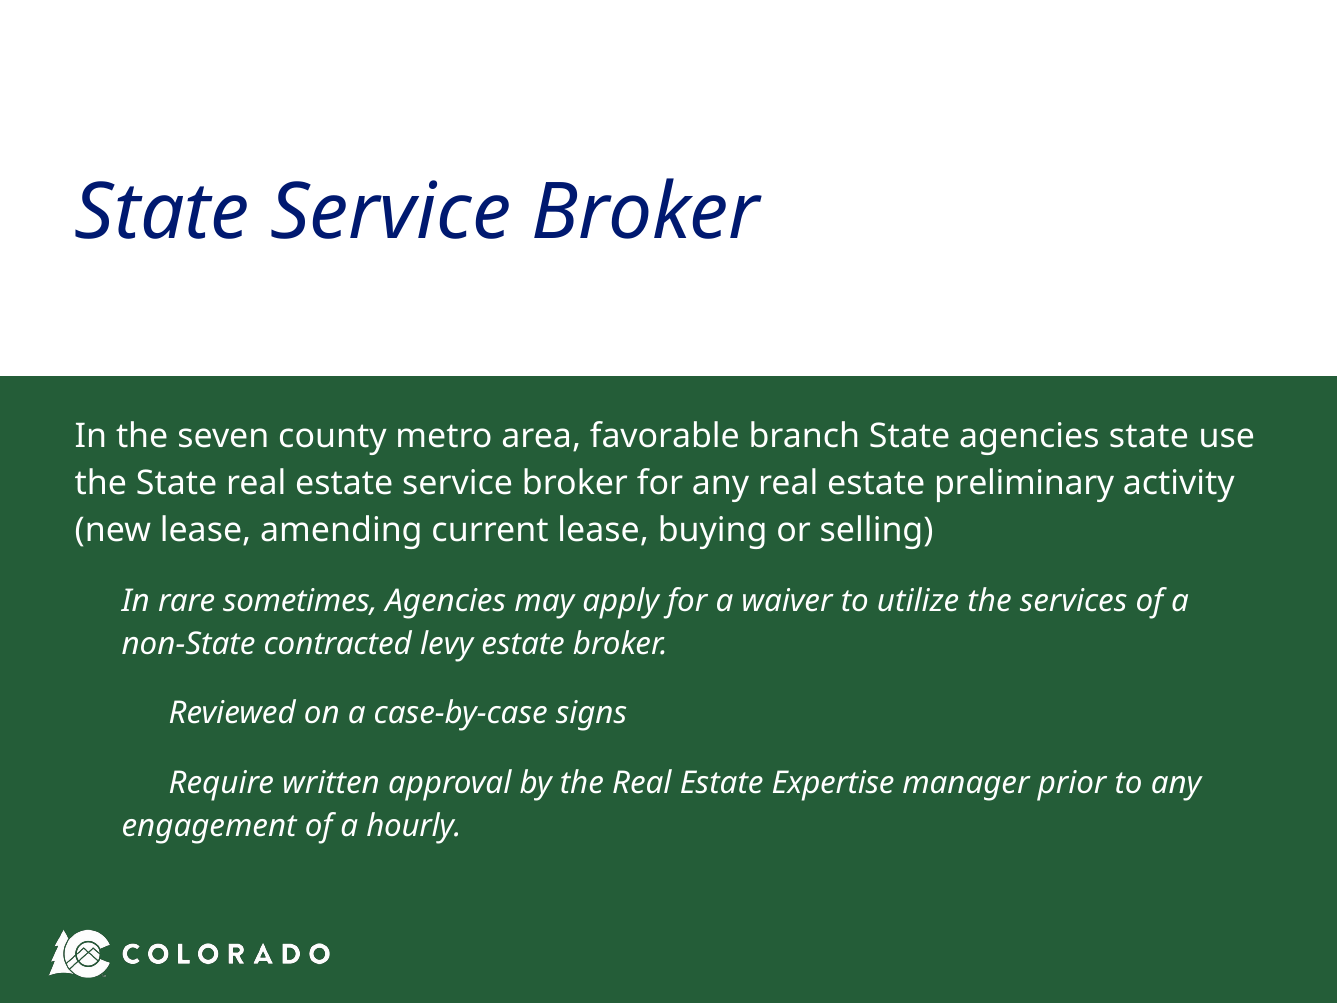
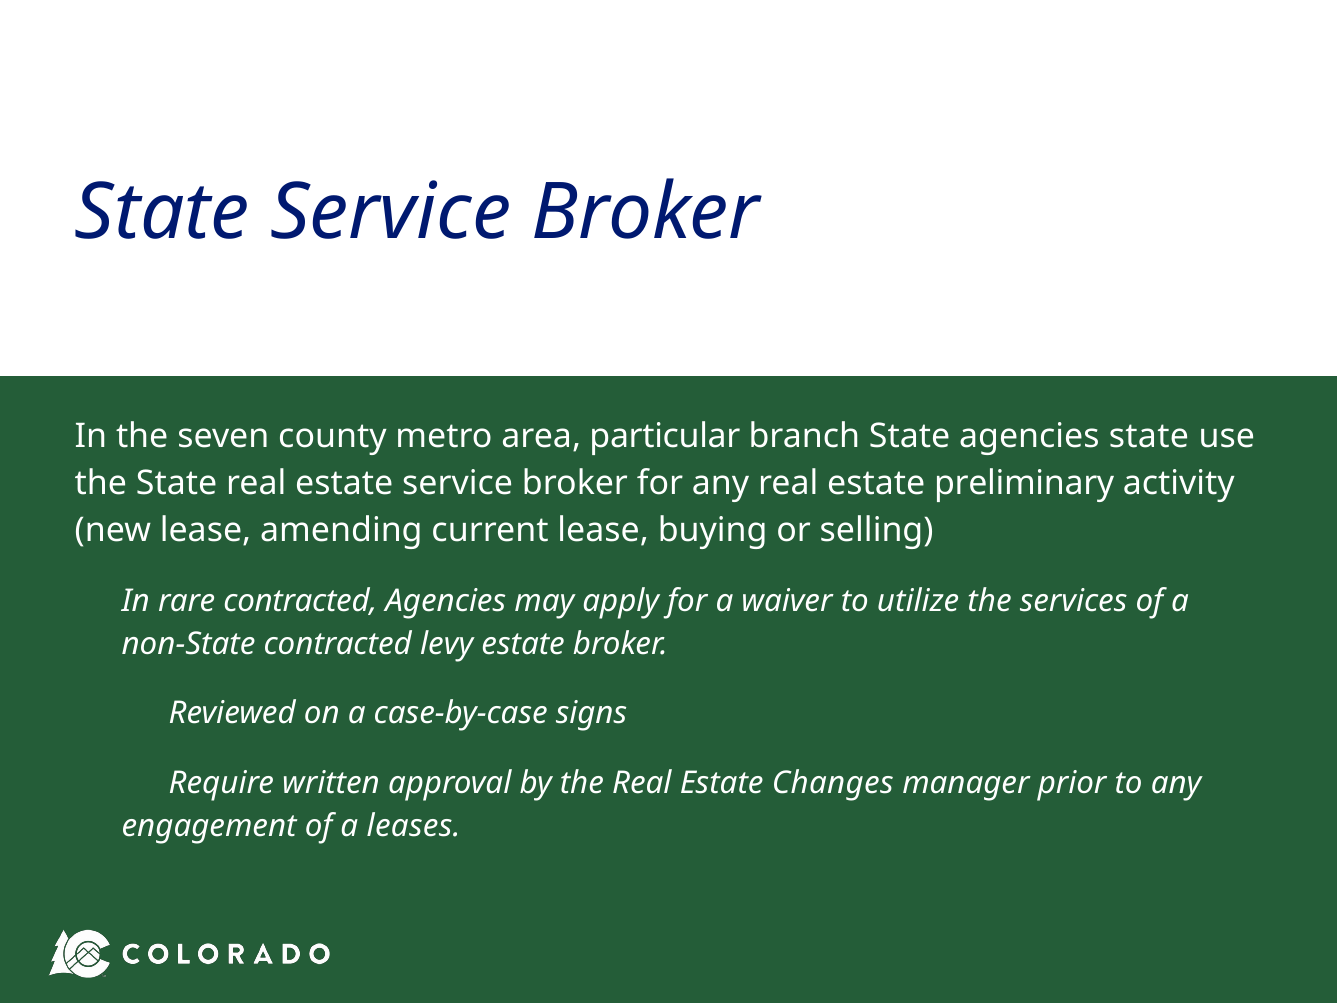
favorable: favorable -> particular (665, 436)
rare sometimes: sometimes -> contracted (300, 601)
Expertise: Expertise -> Changes (833, 783)
hourly: hourly -> leases (414, 826)
